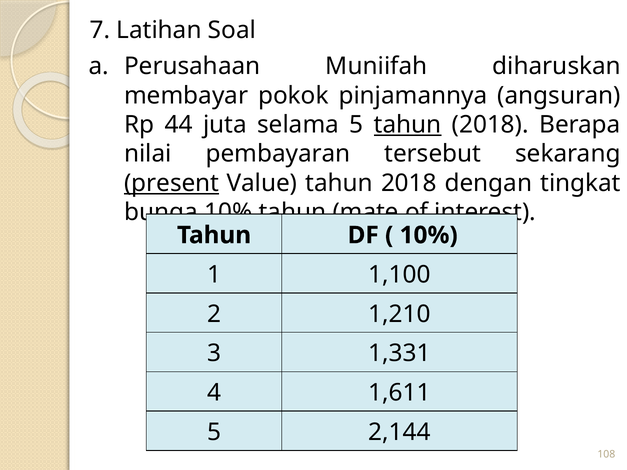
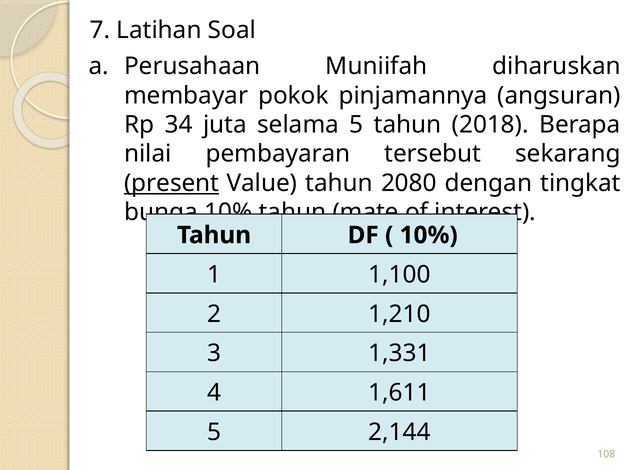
44: 44 -> 34 (179, 125)
tahun underline: present -> none (408, 125)
Value tahun 2018: 2018 -> 2080 (409, 183)
